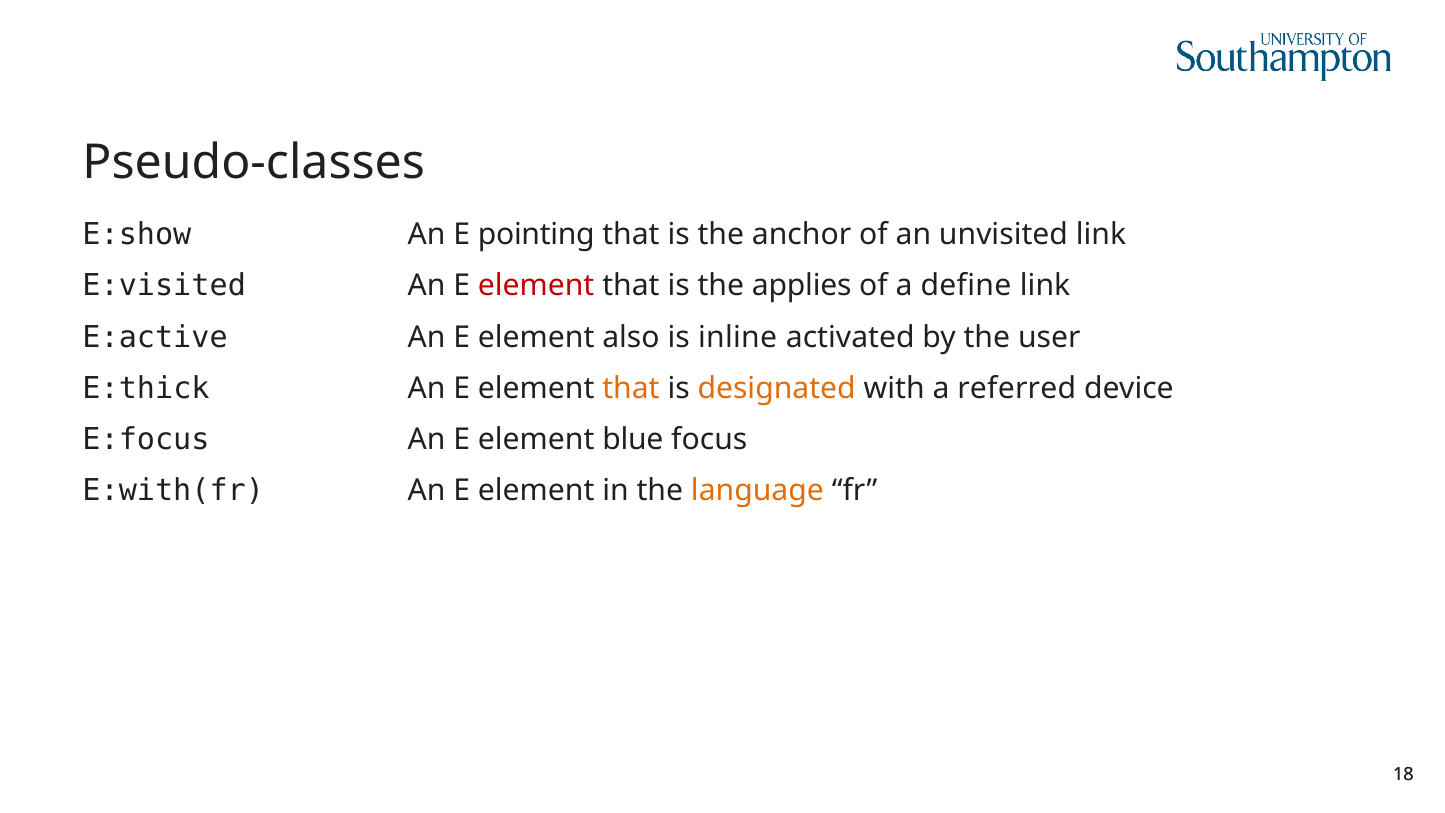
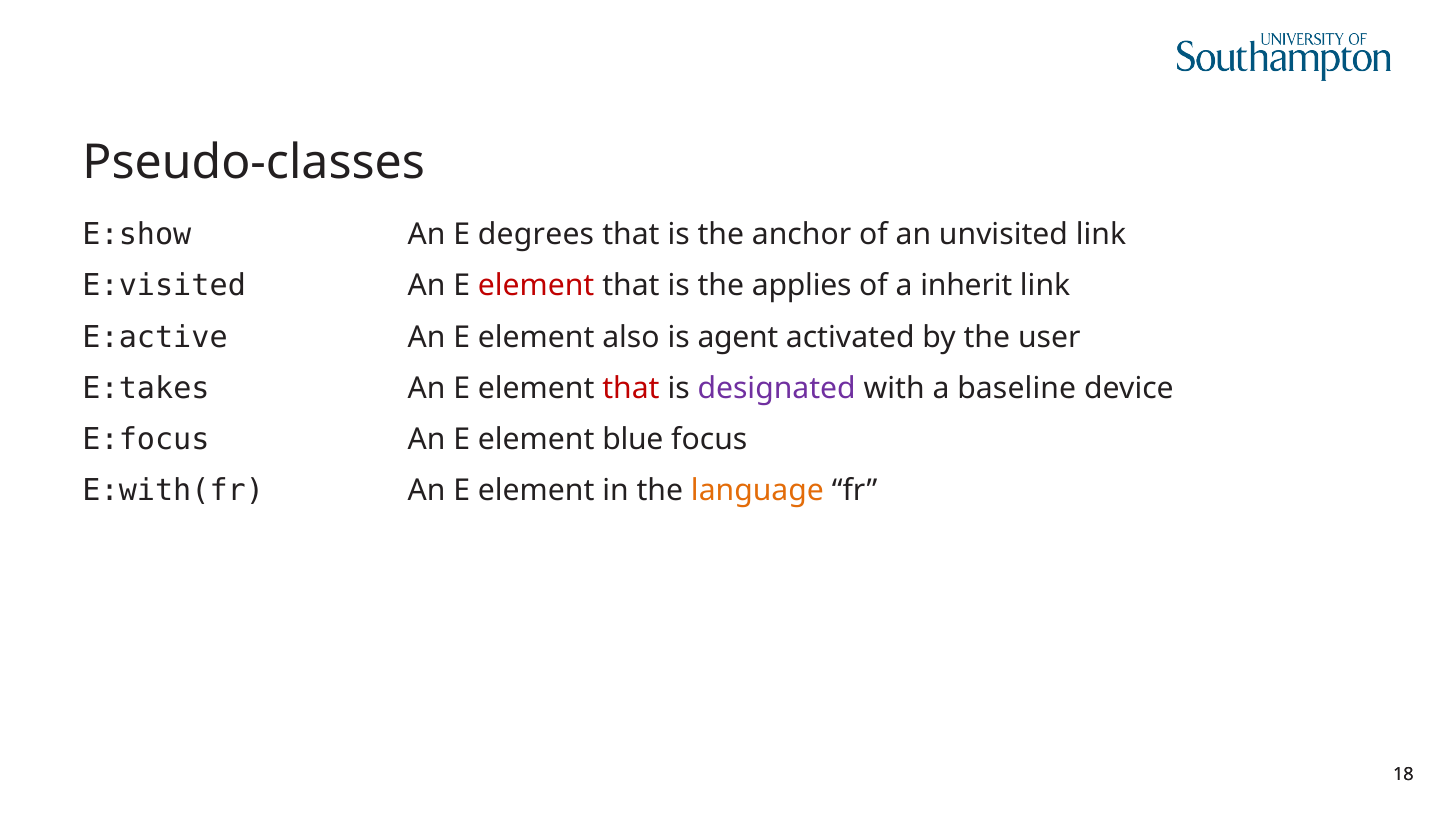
pointing: pointing -> degrees (536, 235)
define: define -> inherit (966, 286)
inline: inline -> agent (738, 337)
E:thick: E:thick -> E:takes (146, 388)
that colour: orange -> red (631, 388)
designated colour: orange -> purple (777, 388)
referred: referred -> baseline (1017, 388)
